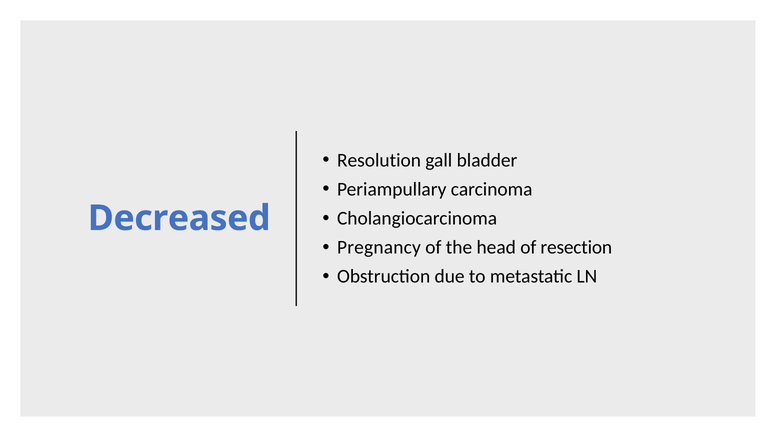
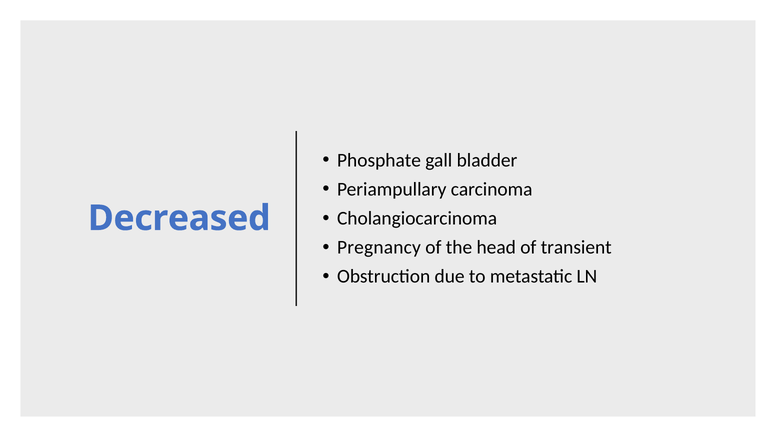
Resolution: Resolution -> Phosphate (379, 160)
resection: resection -> transient (576, 247)
